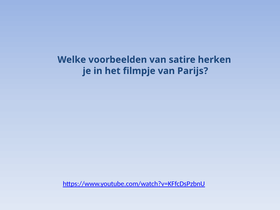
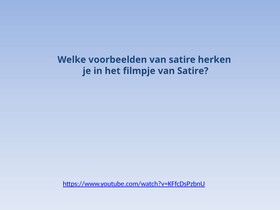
filmpje van Parijs: Parijs -> Satire (193, 71)
